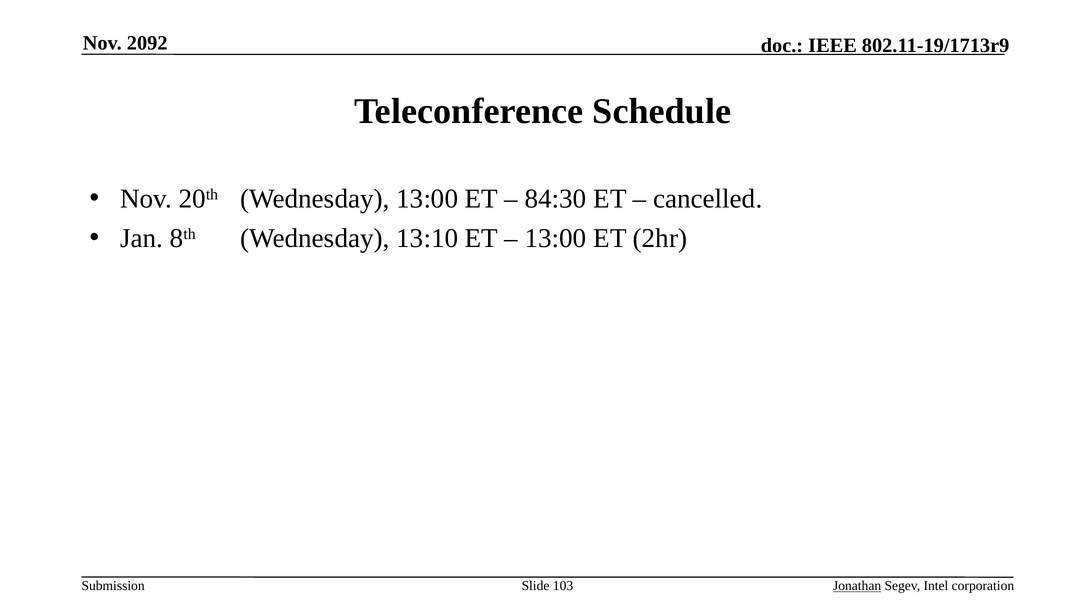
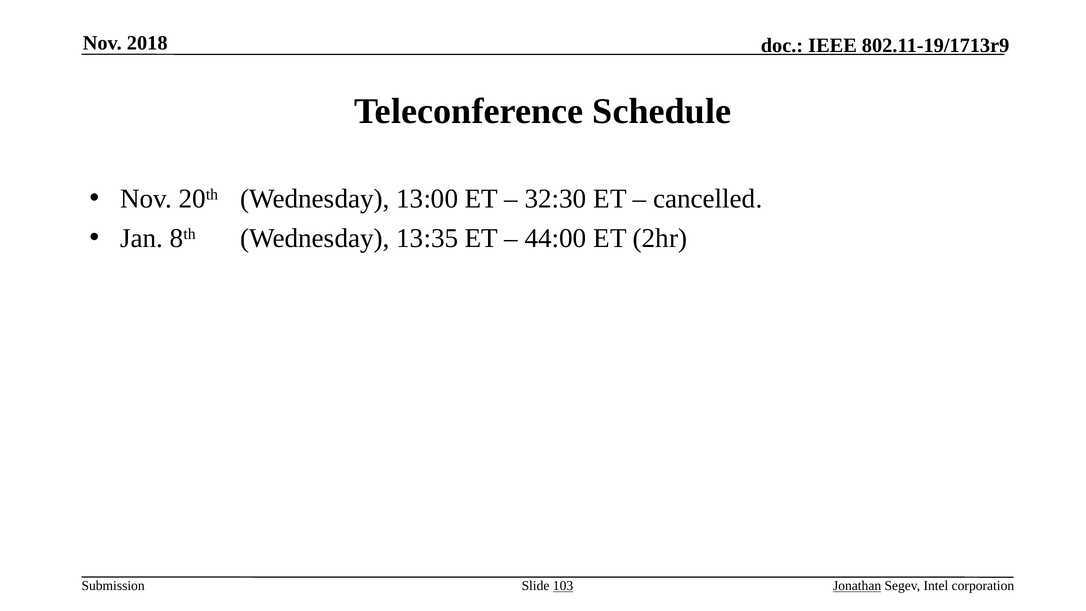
2092: 2092 -> 2018 (147, 43)
84:30: 84:30 -> 32:30 (556, 199)
13:10: 13:10 -> 13:35 (427, 238)
13:00: 13:00 -> 44:00 (556, 238)
103 underline: none -> present (563, 586)
